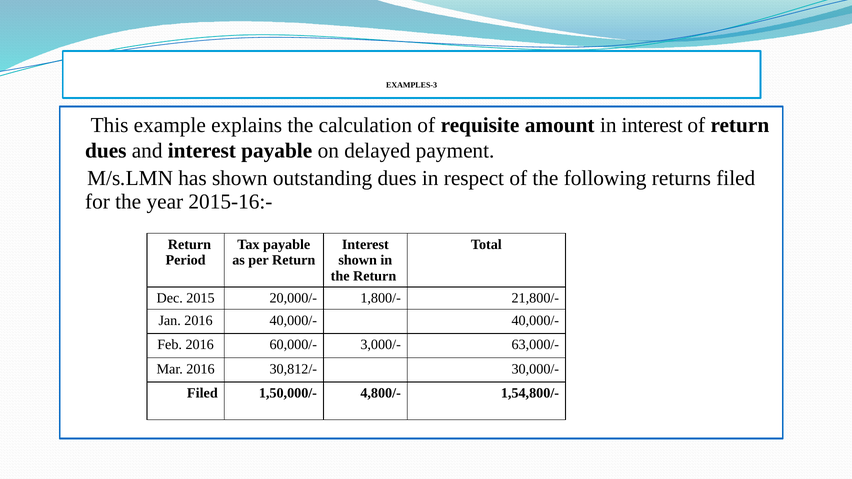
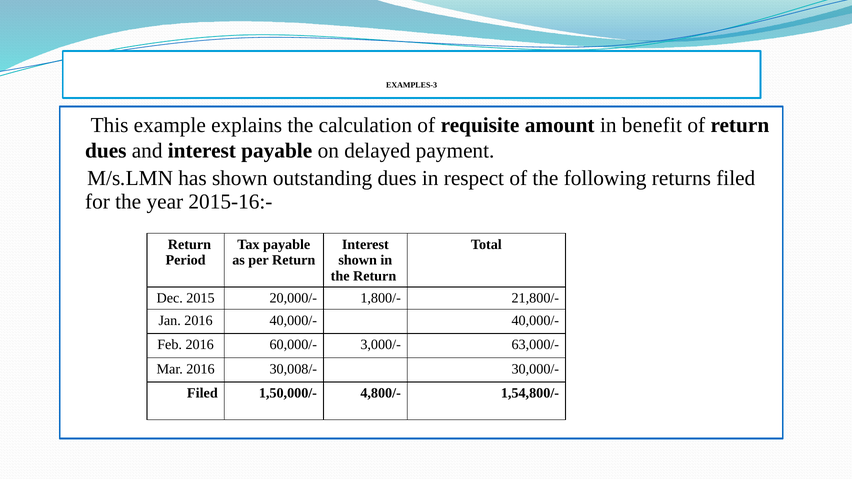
in interest: interest -> benefit (652, 125)
30,812/-: 30,812/- -> 30,008/- (293, 369)
